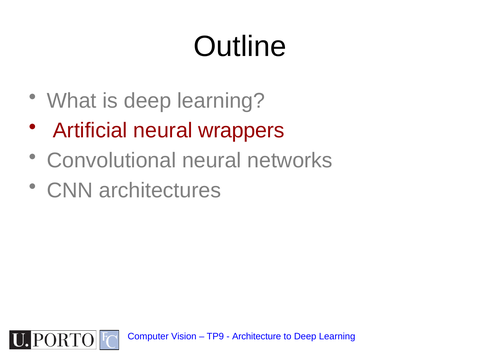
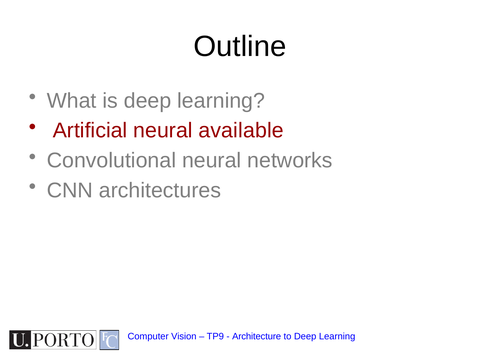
wrappers: wrappers -> available (241, 131)
